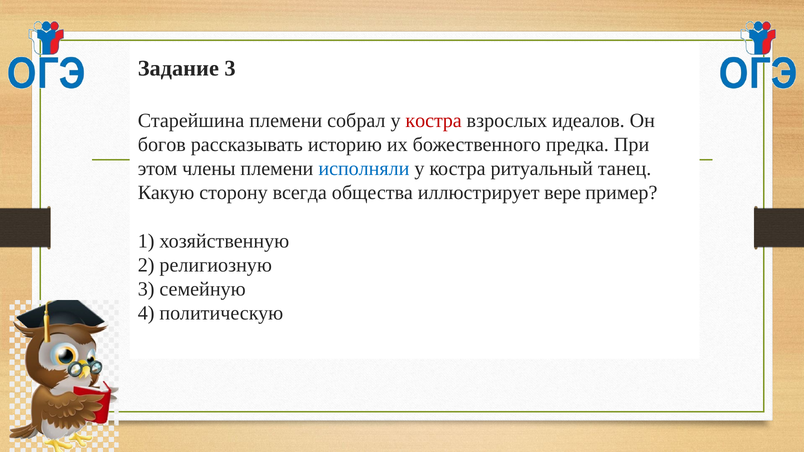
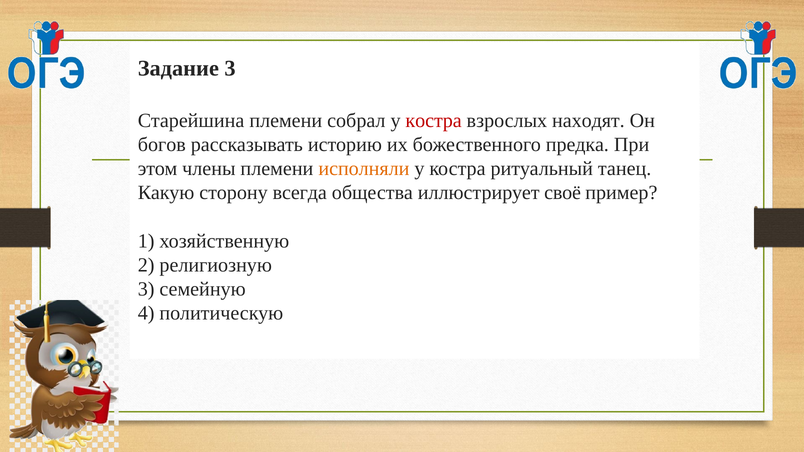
идеалов: идеалов -> находят (588, 120)
исполняли colour: blue -> orange (364, 169)
вере: вере -> своё (563, 193)
